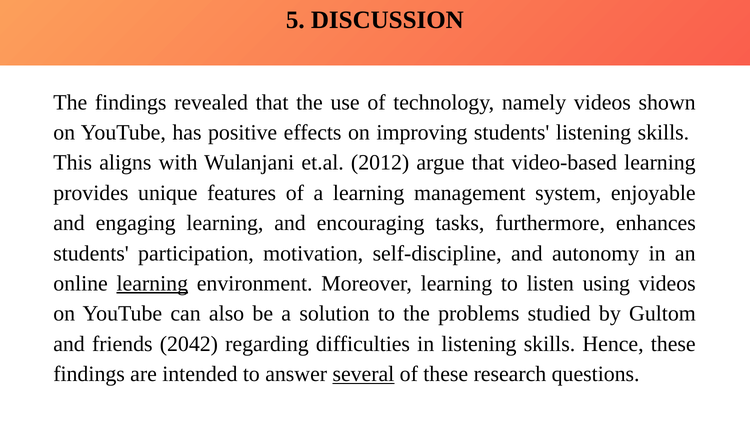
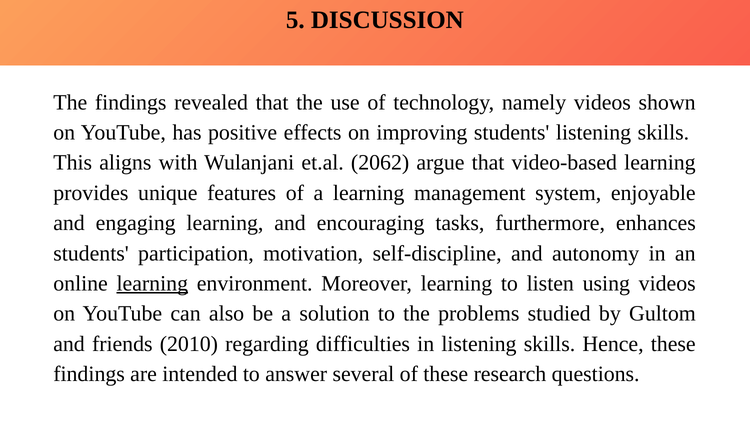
2012: 2012 -> 2062 (380, 163)
2042: 2042 -> 2010 (189, 344)
several underline: present -> none (363, 374)
